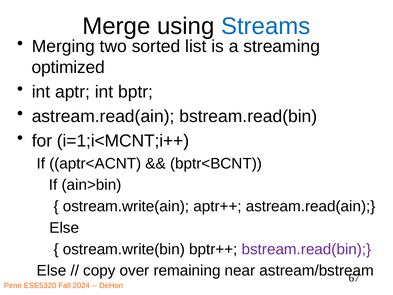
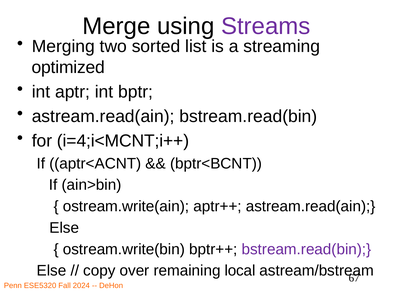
Streams colour: blue -> purple (266, 26)
i=1;i<MCNT;i++: i=1;i<MCNT;i++ -> i=4;i<MCNT;i++ (123, 141)
near: near -> local (240, 270)
